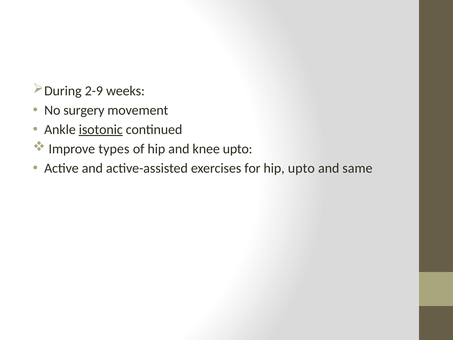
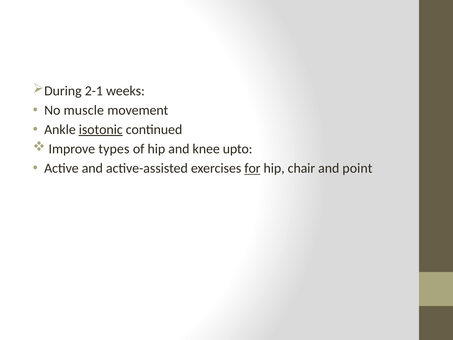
2-9: 2-9 -> 2-1 (94, 91)
surgery: surgery -> muscle (84, 110)
for underline: none -> present (252, 168)
hip upto: upto -> chair (301, 168)
same: same -> point (357, 168)
